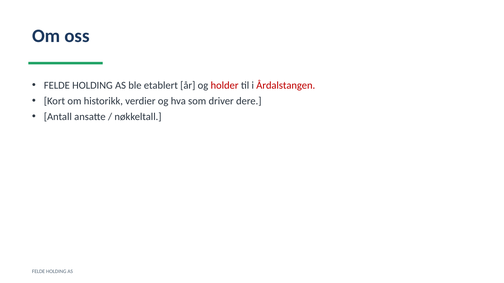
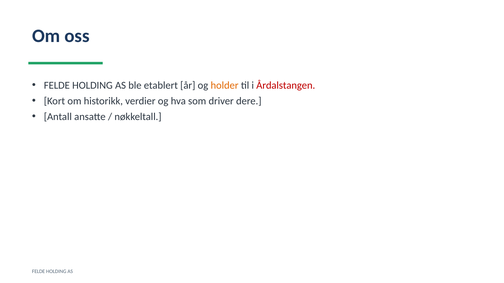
holder colour: red -> orange (225, 85)
